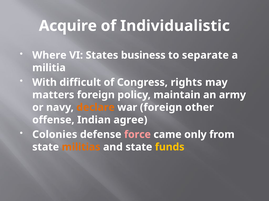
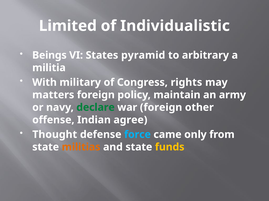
Acquire: Acquire -> Limited (68, 26)
Where: Where -> Beings (49, 55)
business: business -> pyramid (143, 55)
separate: separate -> arbitrary (205, 55)
difficult: difficult -> military (80, 83)
declare colour: orange -> green (96, 108)
Colonies: Colonies -> Thought (55, 135)
force colour: pink -> light blue (137, 135)
